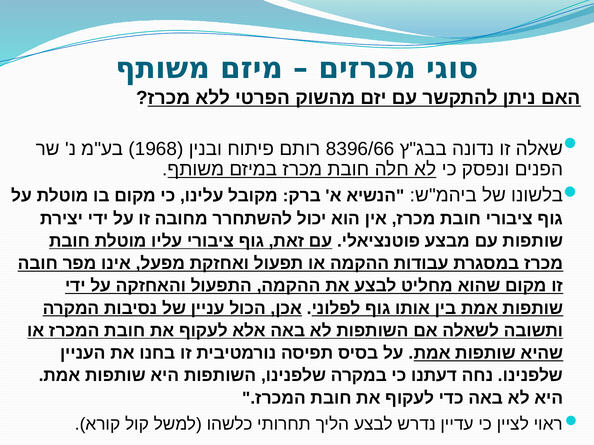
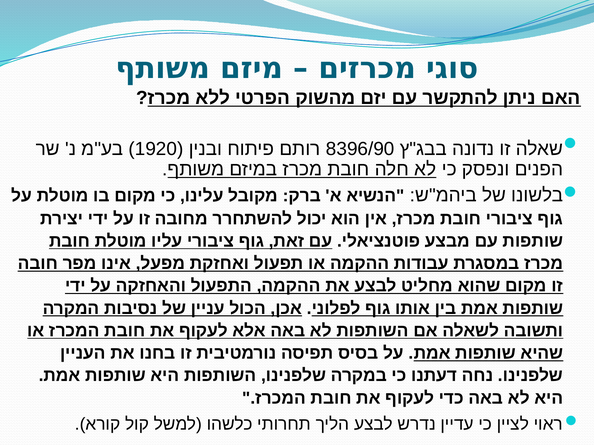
1968: 1968 -> 1920 (156, 149)
8396/66: 8396/66 -> 8396/90 (360, 149)
